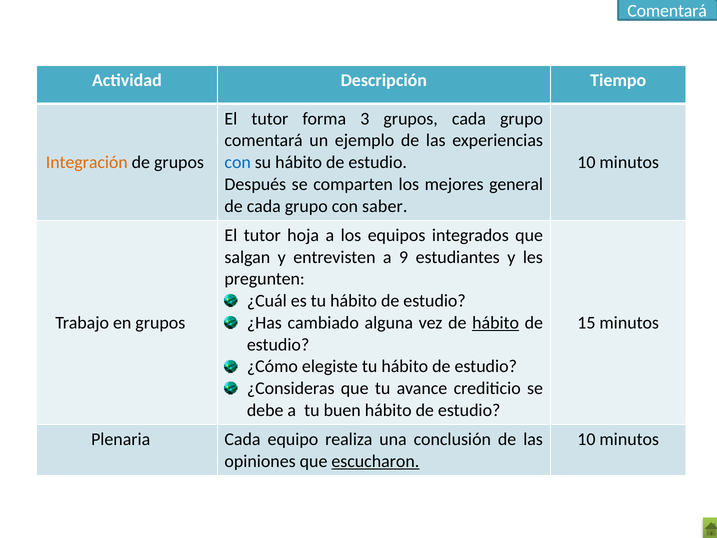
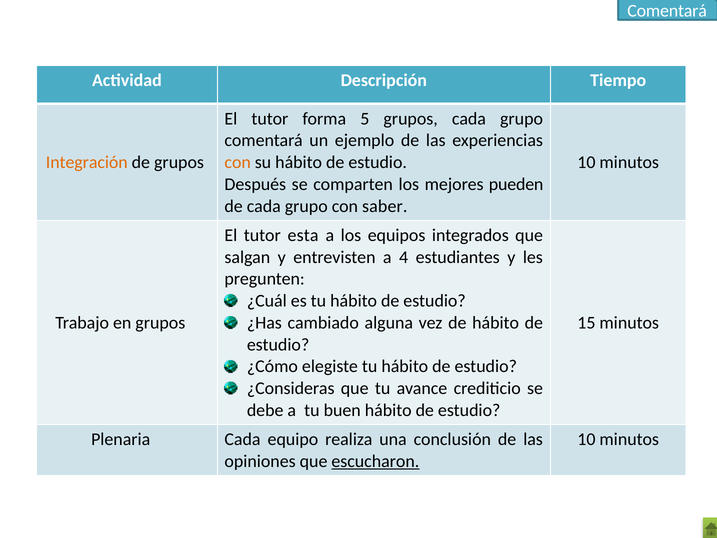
3: 3 -> 5 (365, 119)
con colour: blue -> orange (238, 162)
general: general -> pueden (516, 184)
hoja: hoja -> esta (303, 235)
9: 9 -> 4 (404, 257)
hábito underline: present -> none (496, 323)
